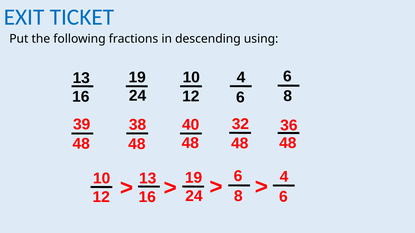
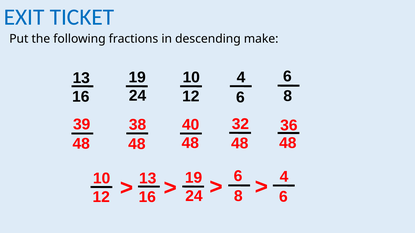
using: using -> make (261, 39)
